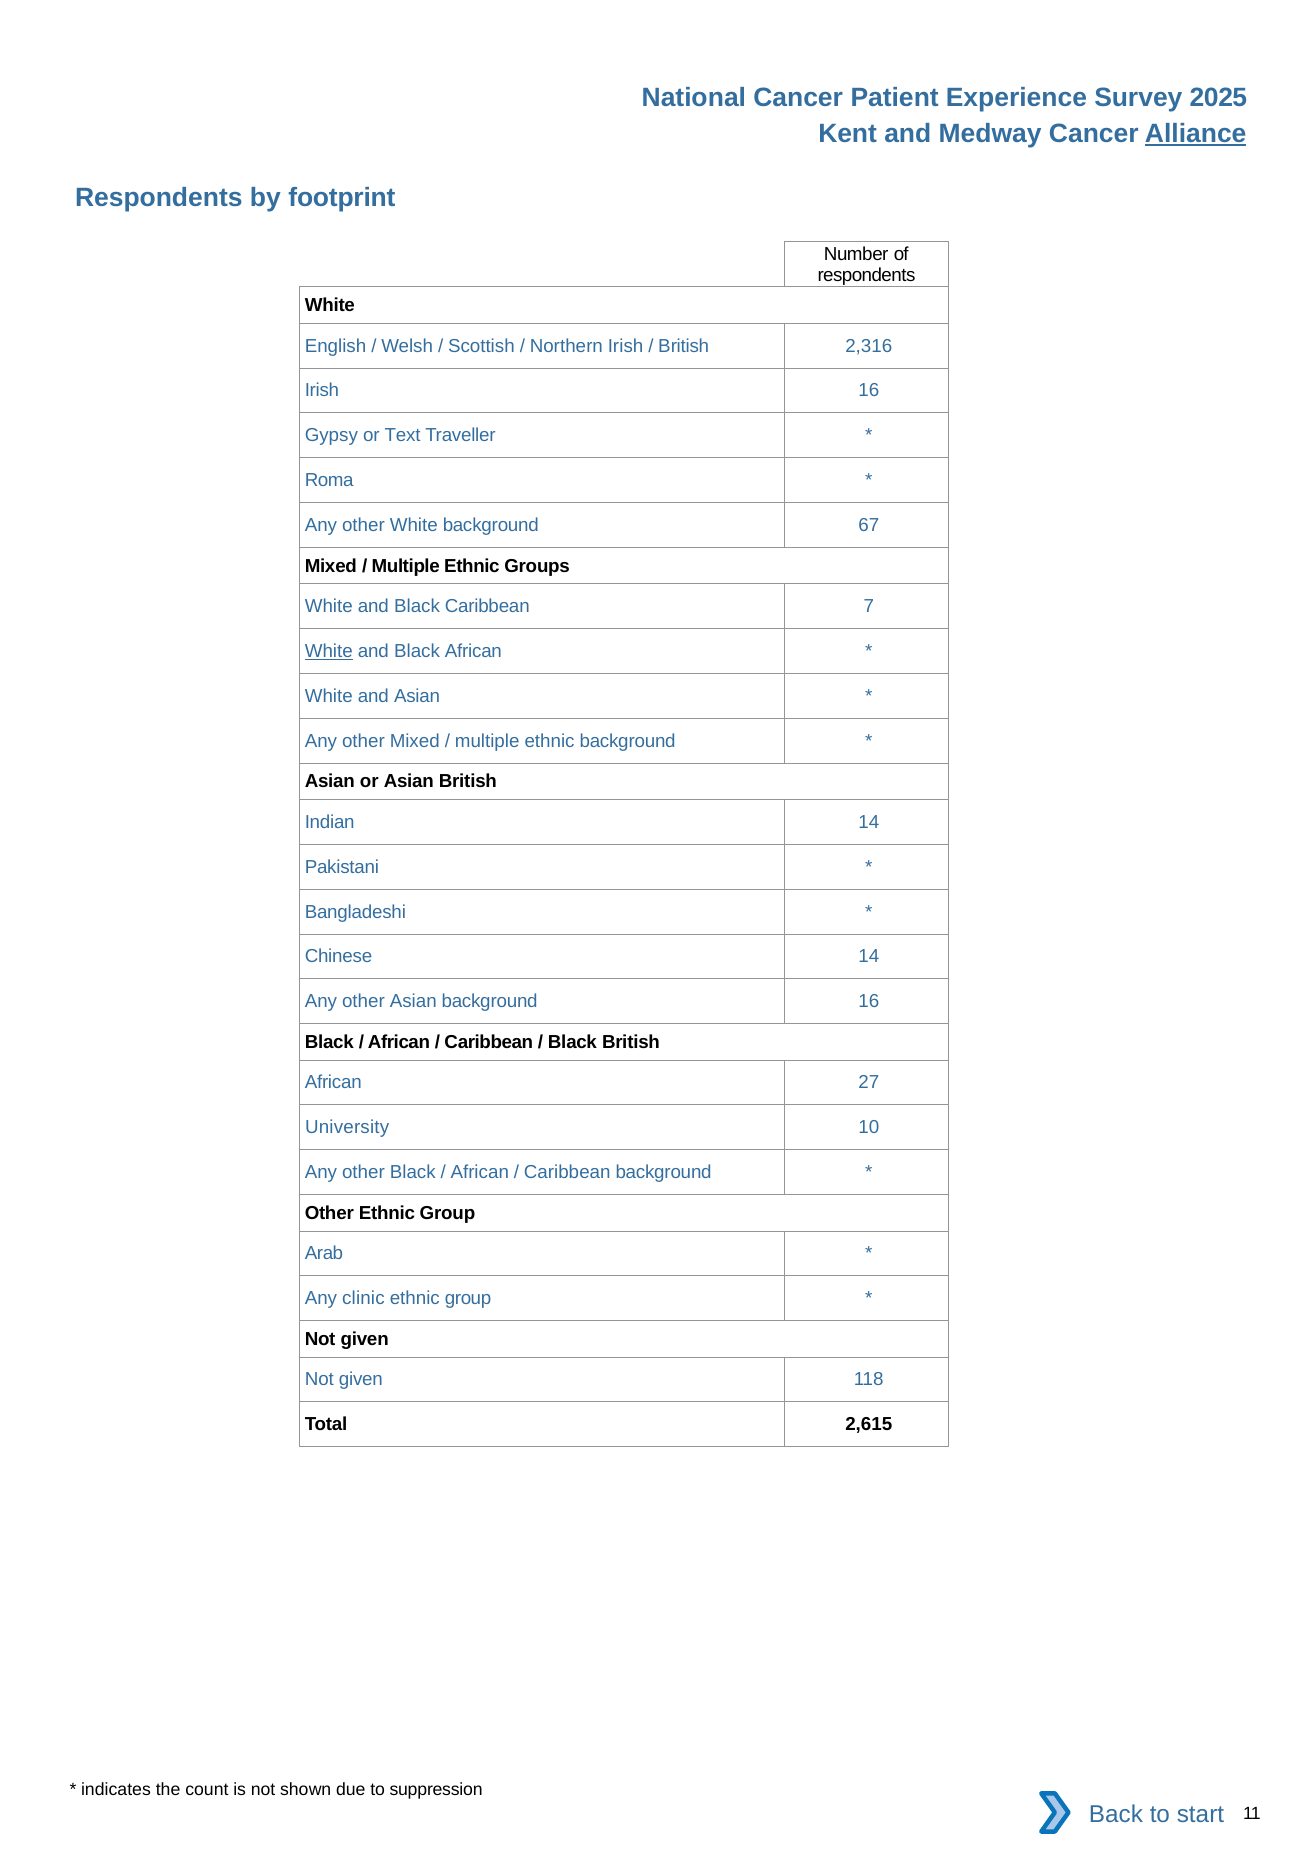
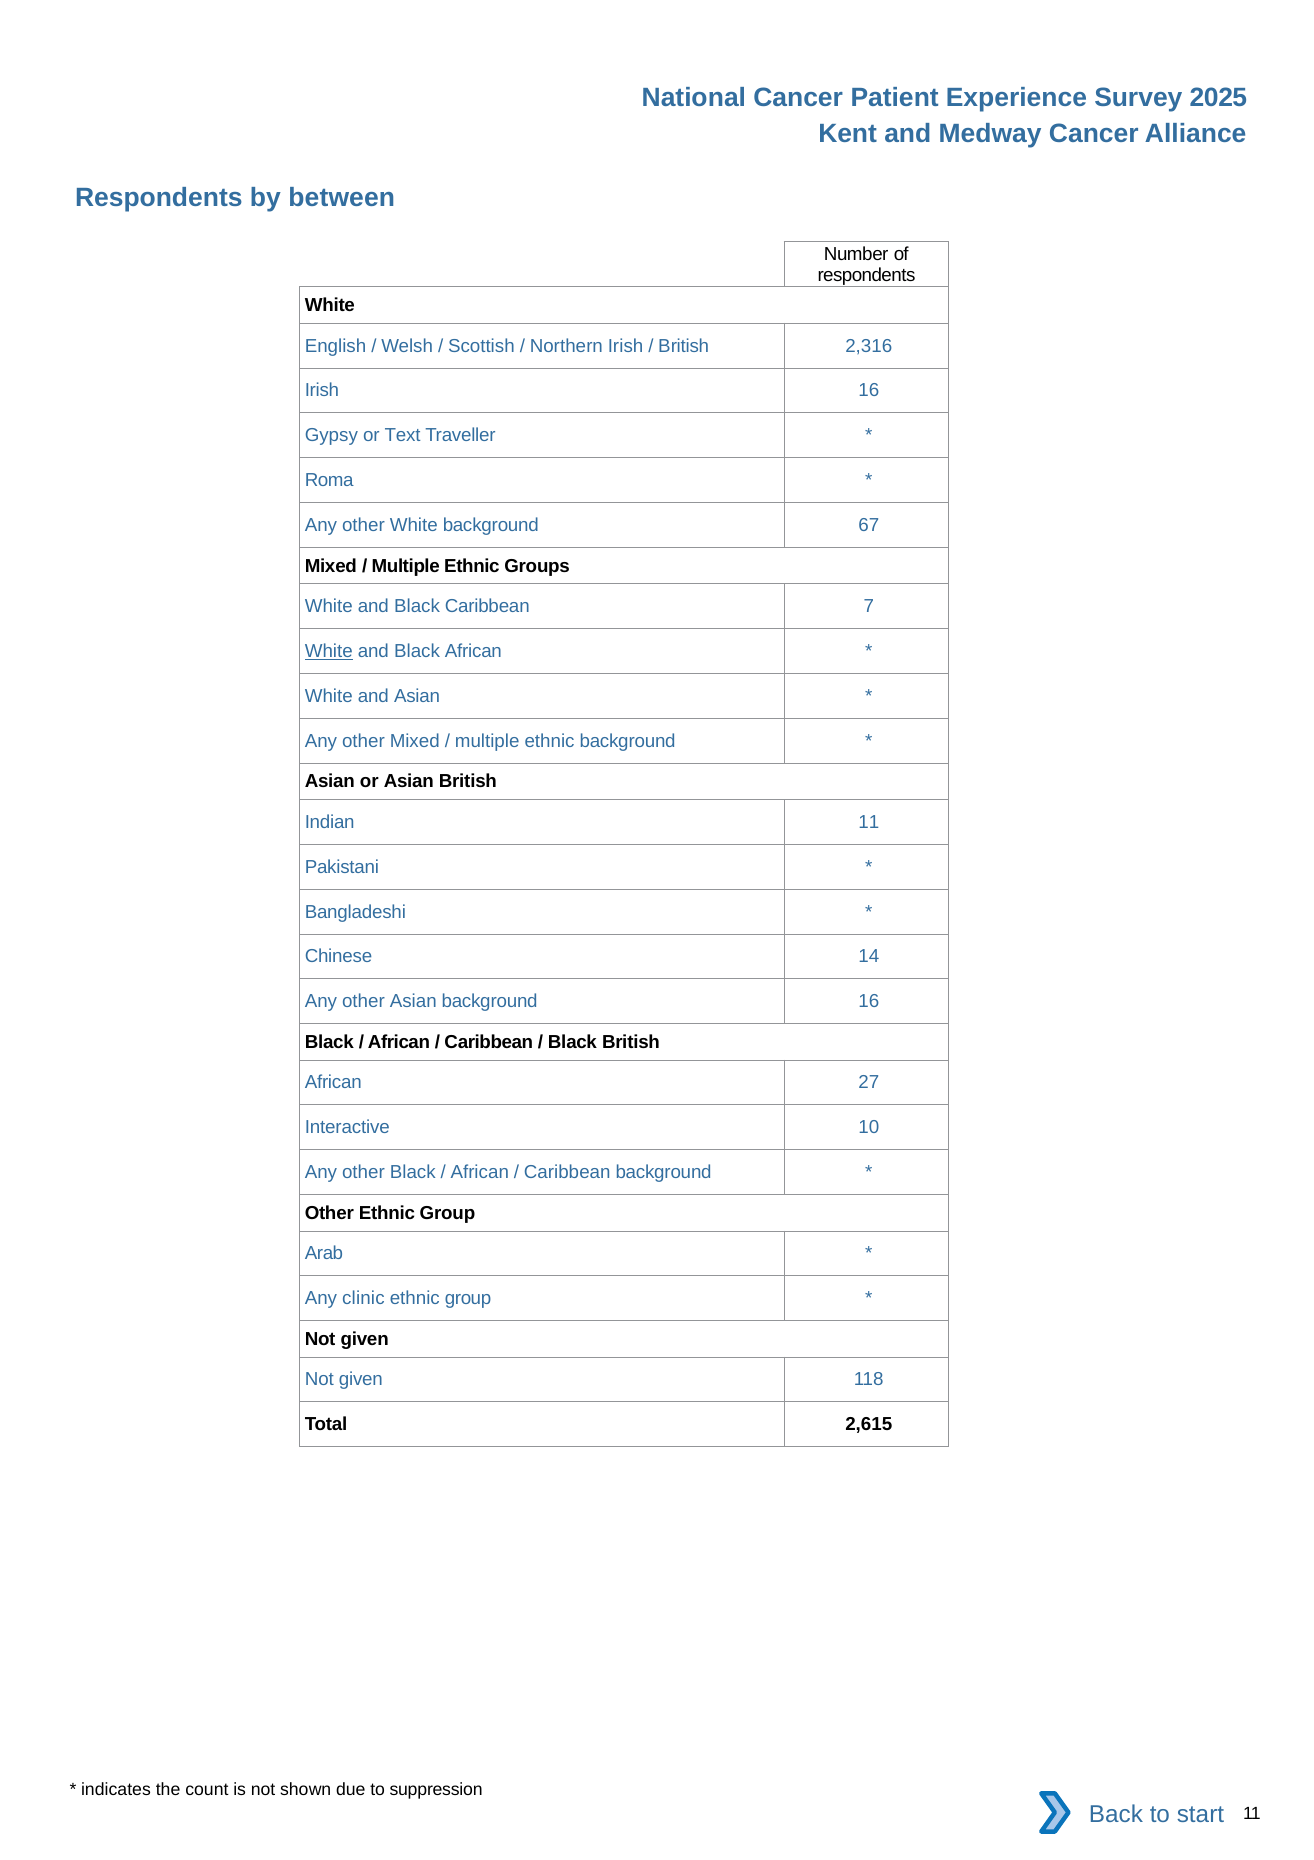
Alliance underline: present -> none (1196, 134)
footprint: footprint -> between (342, 198)
Indian 14: 14 -> 11 (869, 822)
University: University -> Interactive (347, 1127)
